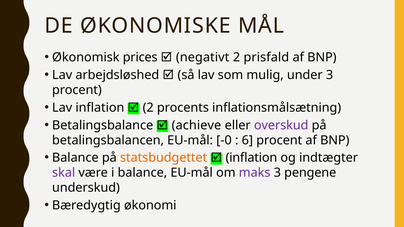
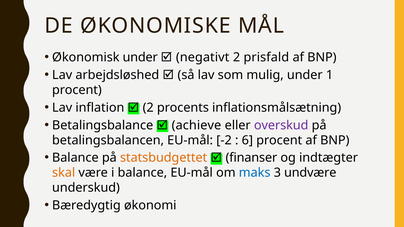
Økonomisk prices: prices -> under (140, 57)
under 3: 3 -> 1 (330, 75)
-0: -0 -> -2 (224, 140)
inflation: inflation -> finanser (251, 158)
skal colour: purple -> orange (64, 173)
maks colour: purple -> blue (255, 173)
pengene: pengene -> undvære (310, 173)
